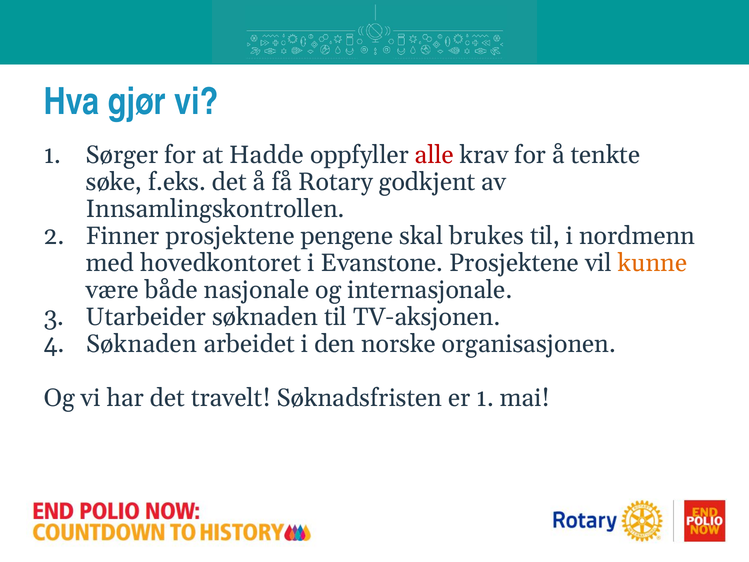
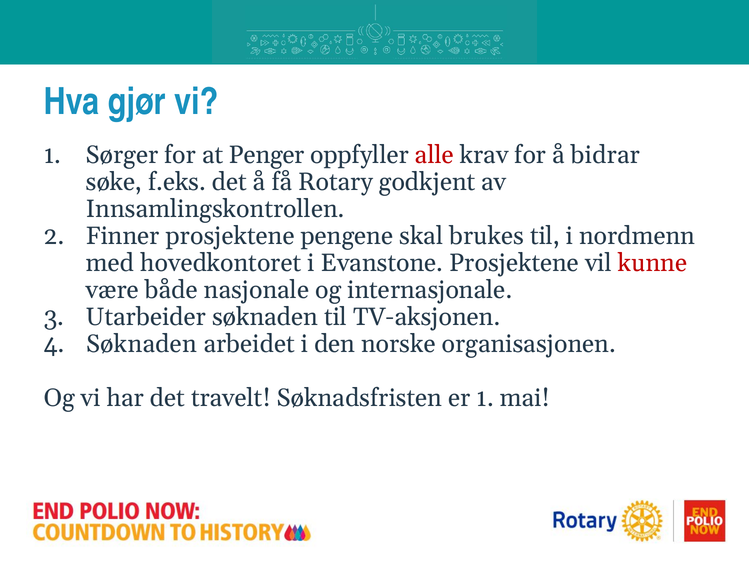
Hadde: Hadde -> Penger (267, 155)
tenkte: tenkte -> bidrar (605, 155)
kunne colour: orange -> red (653, 263)
